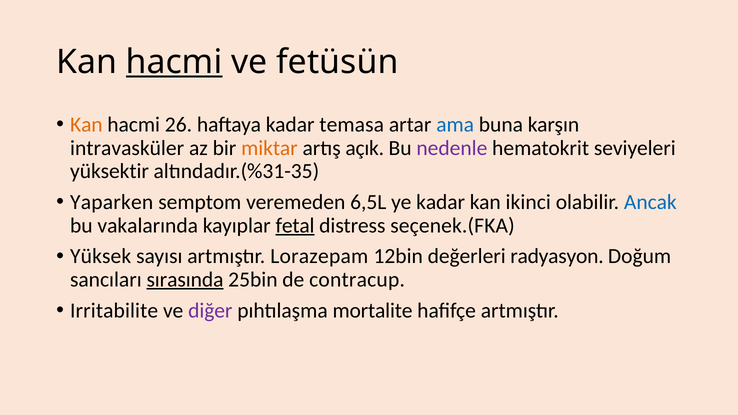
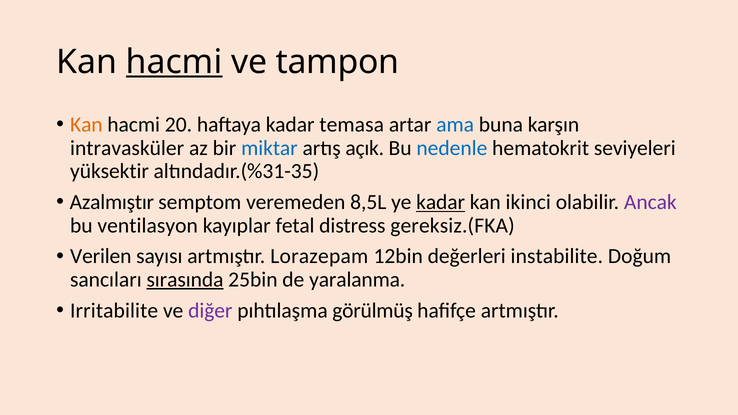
fetüsün: fetüsün -> tampon (338, 62)
26: 26 -> 20 (178, 125)
miktar colour: orange -> blue (269, 148)
nedenle colour: purple -> blue (452, 148)
Yaparken: Yaparken -> Azalmıştır (112, 202)
6,5L: 6,5L -> 8,5L (368, 202)
kadar underline: none -> present (441, 202)
Ancak colour: blue -> purple (650, 202)
vakalarında: vakalarında -> ventilasyon (148, 225)
fetal underline: present -> none (295, 225)
seçenek.(FKA: seçenek.(FKA -> gereksiz.(FKA (452, 225)
Yüksek: Yüksek -> Verilen (101, 256)
radyasyon: radyasyon -> instabilite (557, 256)
contracup: contracup -> yaralanma (357, 280)
mortalite: mortalite -> görülmüş (373, 311)
